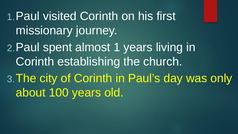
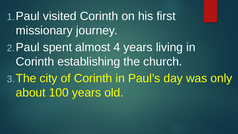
almost 1: 1 -> 4 (117, 47)
